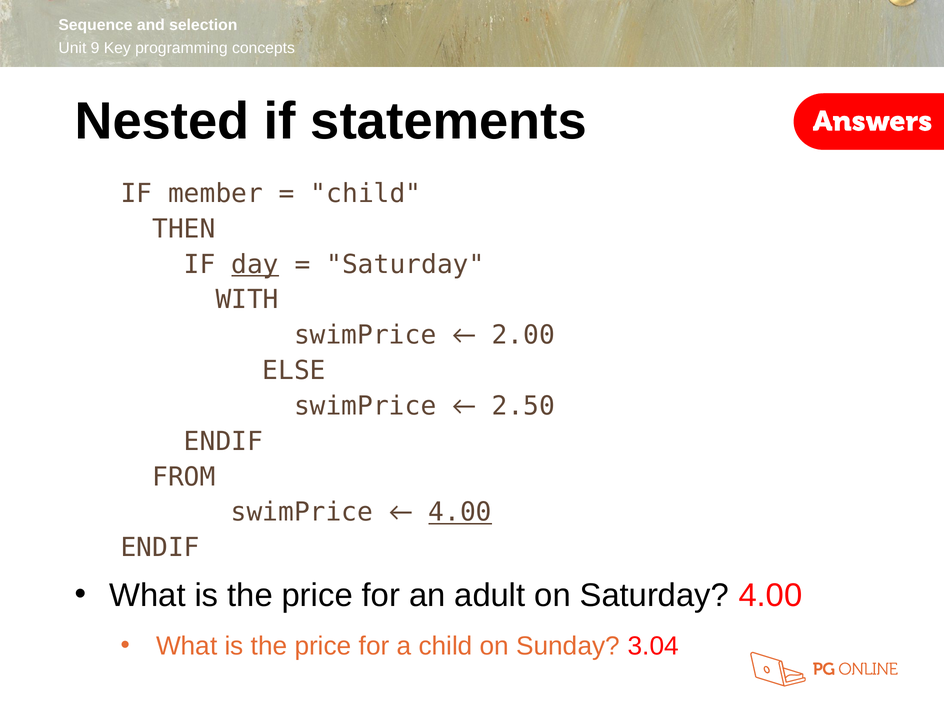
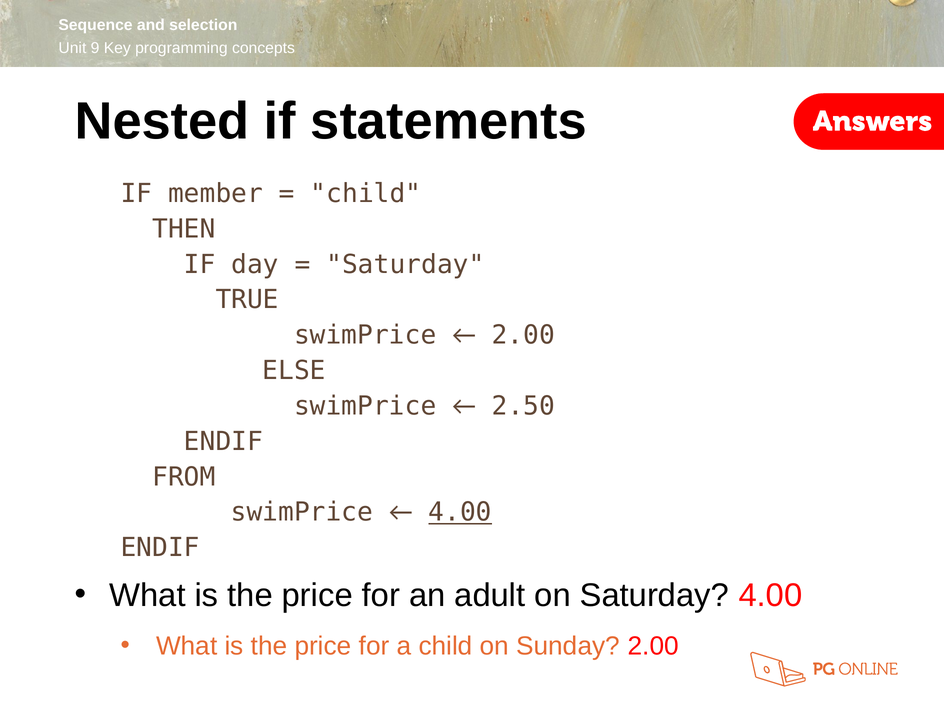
day underline: present -> none (255, 264)
WITH: WITH -> TRUE (247, 300)
Sunday 3.04: 3.04 -> 2.00 (653, 646)
